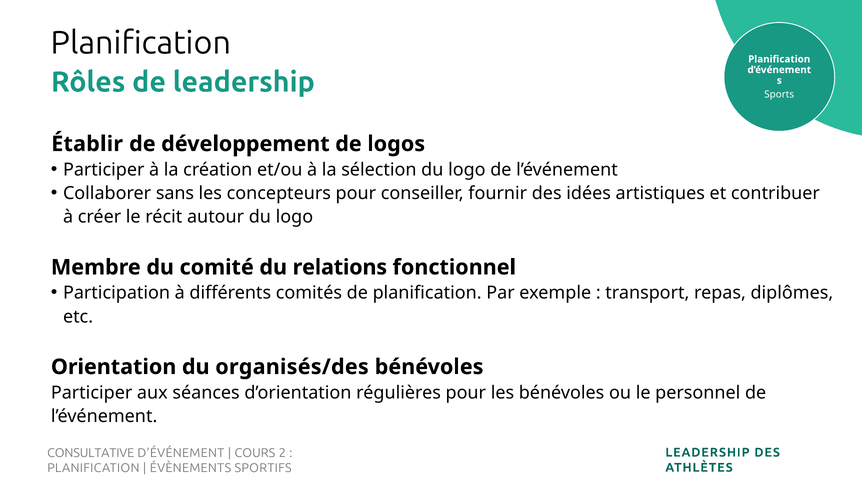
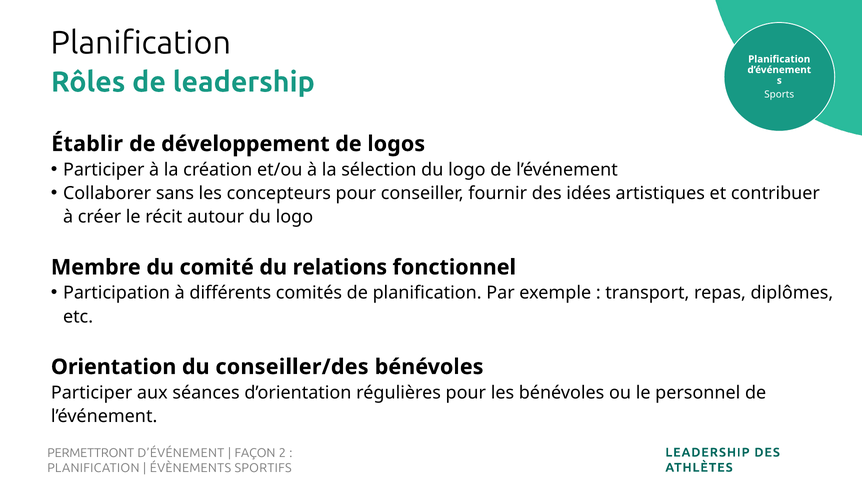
organisés/des: organisés/des -> conseiller/des (292, 367)
CONSULTATIVE: CONSULTATIVE -> PERMETTRONT (91, 453)
COURS: COURS -> FAÇON (255, 453)
